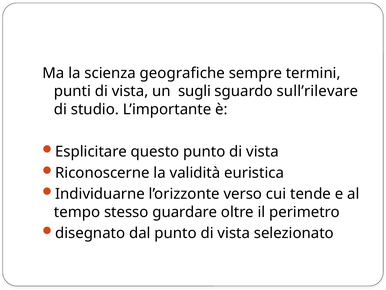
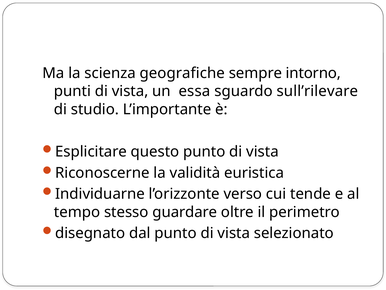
termini: termini -> intorno (313, 73)
sugli: sugli -> essa (194, 91)
